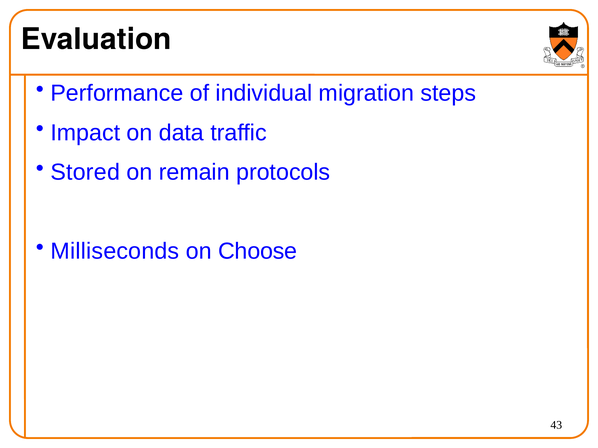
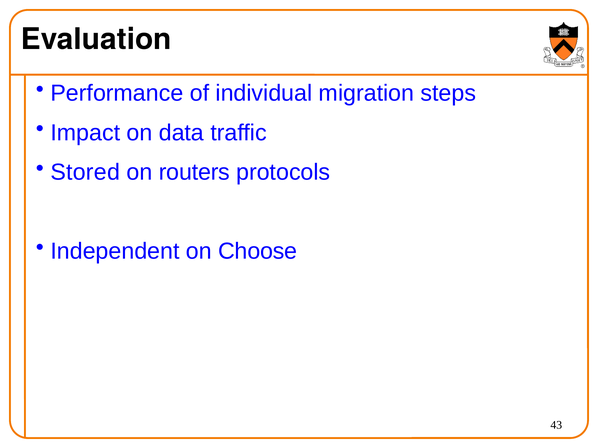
remain: remain -> routers (194, 172)
Milliseconds: Milliseconds -> Independent (115, 252)
